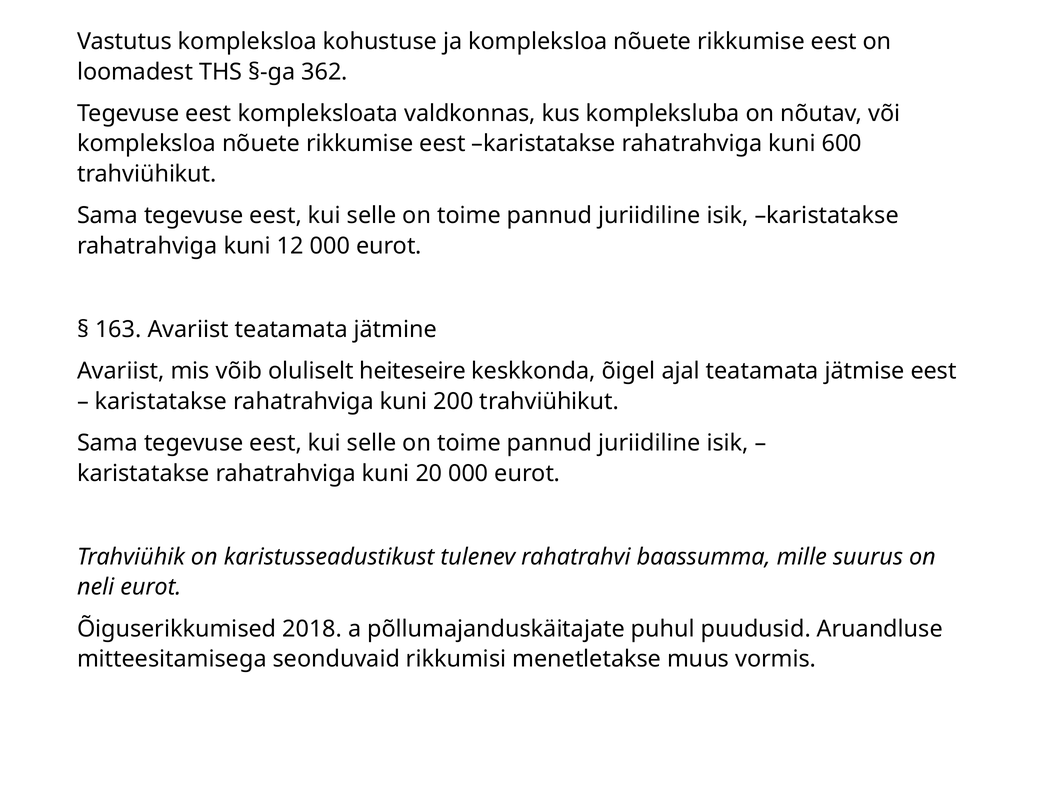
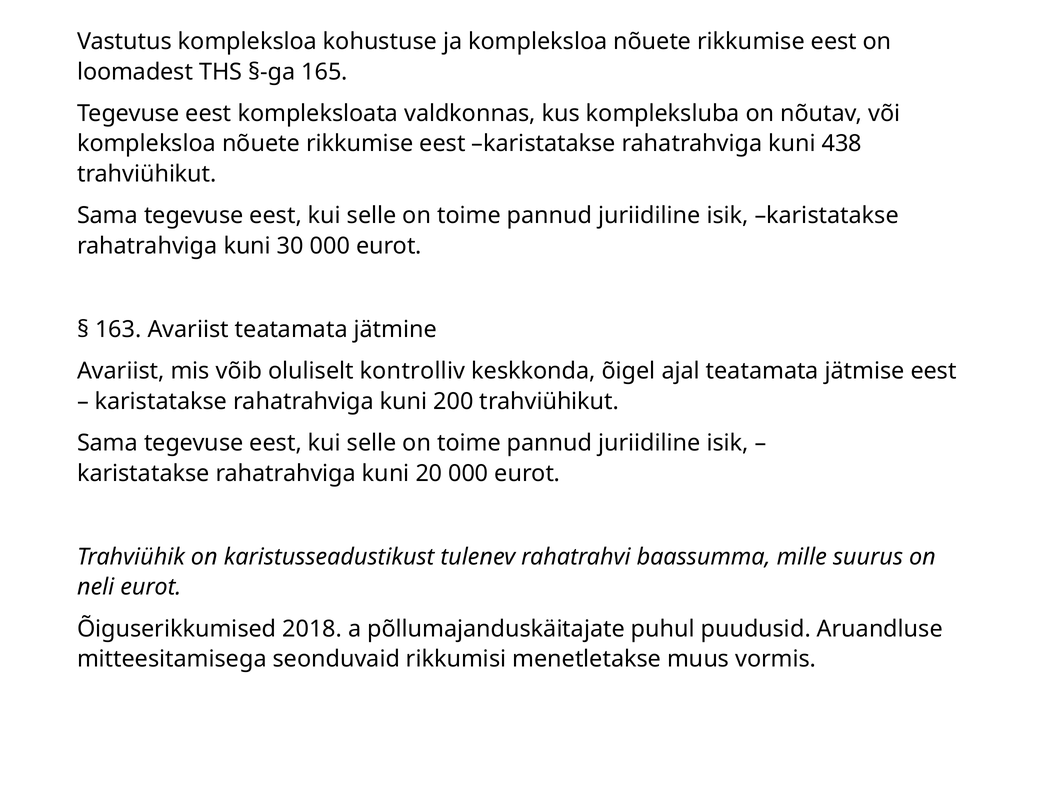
362: 362 -> 165 (325, 72)
600: 600 -> 438 (842, 144)
12: 12 -> 30 (290, 246)
heiteseire: heiteseire -> kontrolliv (412, 371)
